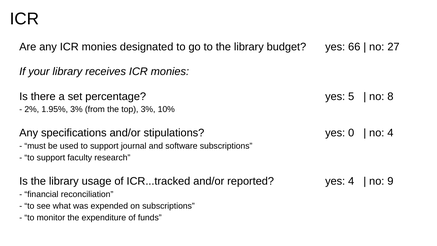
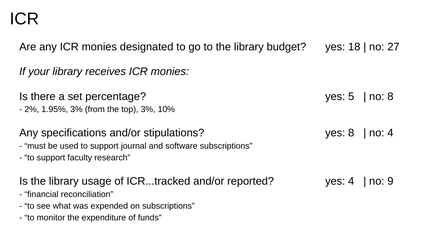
66: 66 -> 18 (354, 47)
yes 0: 0 -> 8 (351, 133)
